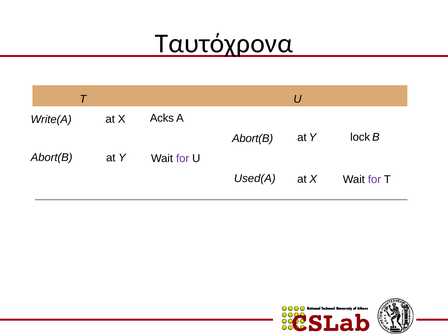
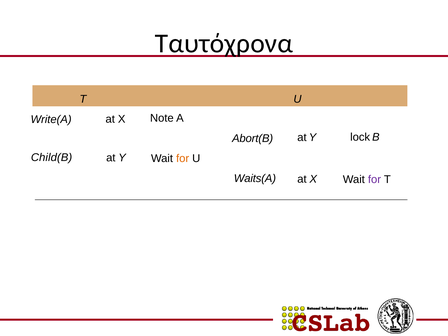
Acks: Acks -> Note (162, 118)
Abort(B: Abort(B -> Child(B (52, 157)
for colour: purple -> orange (183, 158)
Used(A: Used(A -> Waits(A (255, 179)
